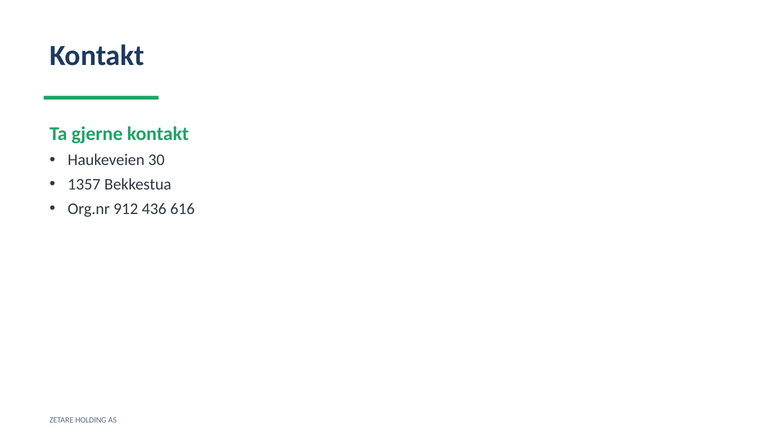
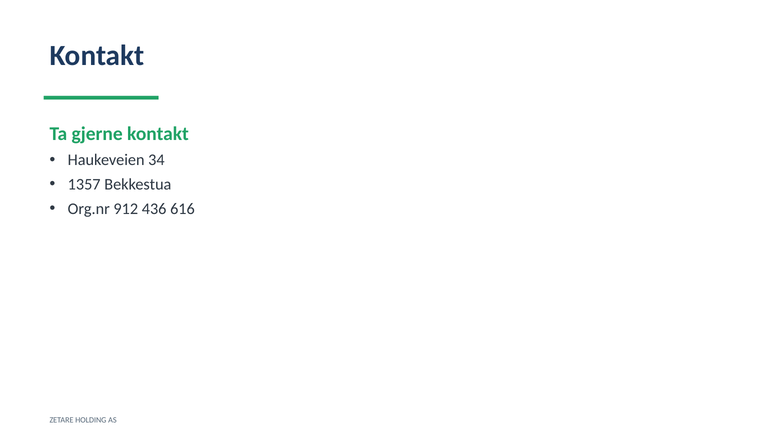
30: 30 -> 34 (156, 160)
